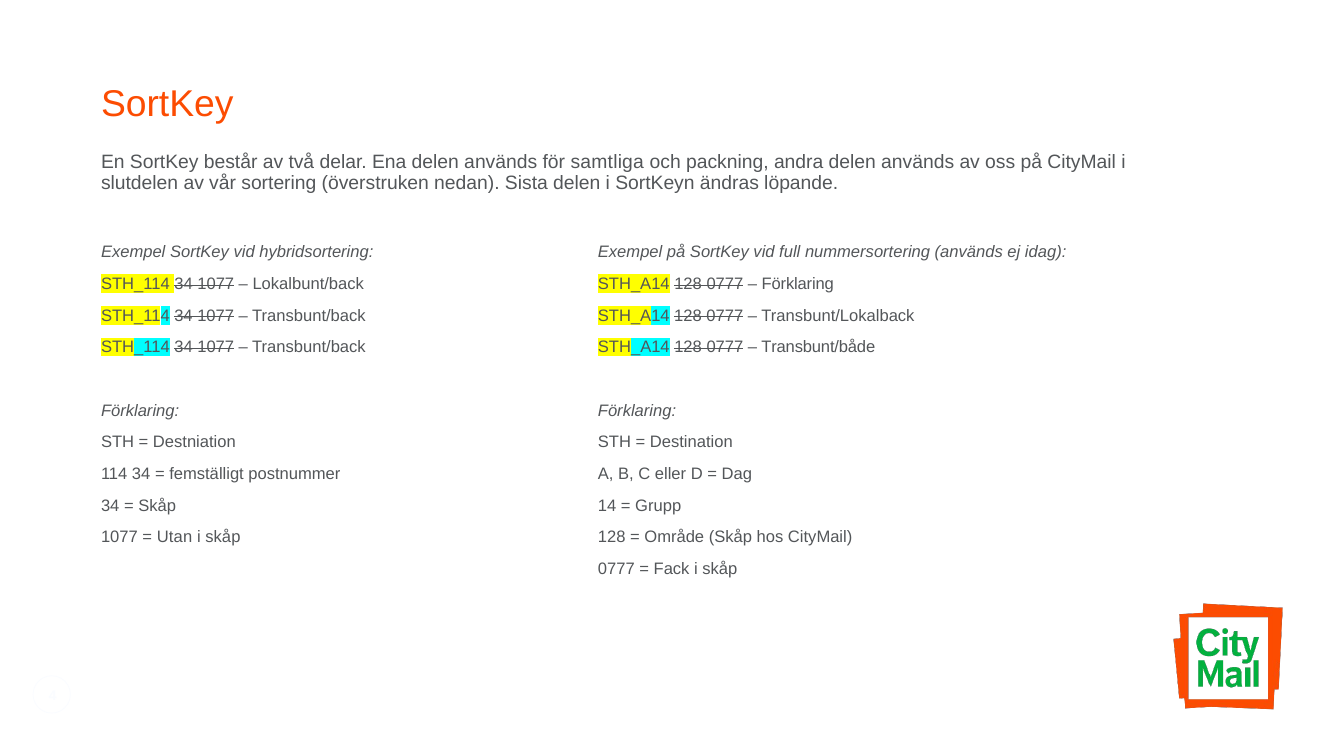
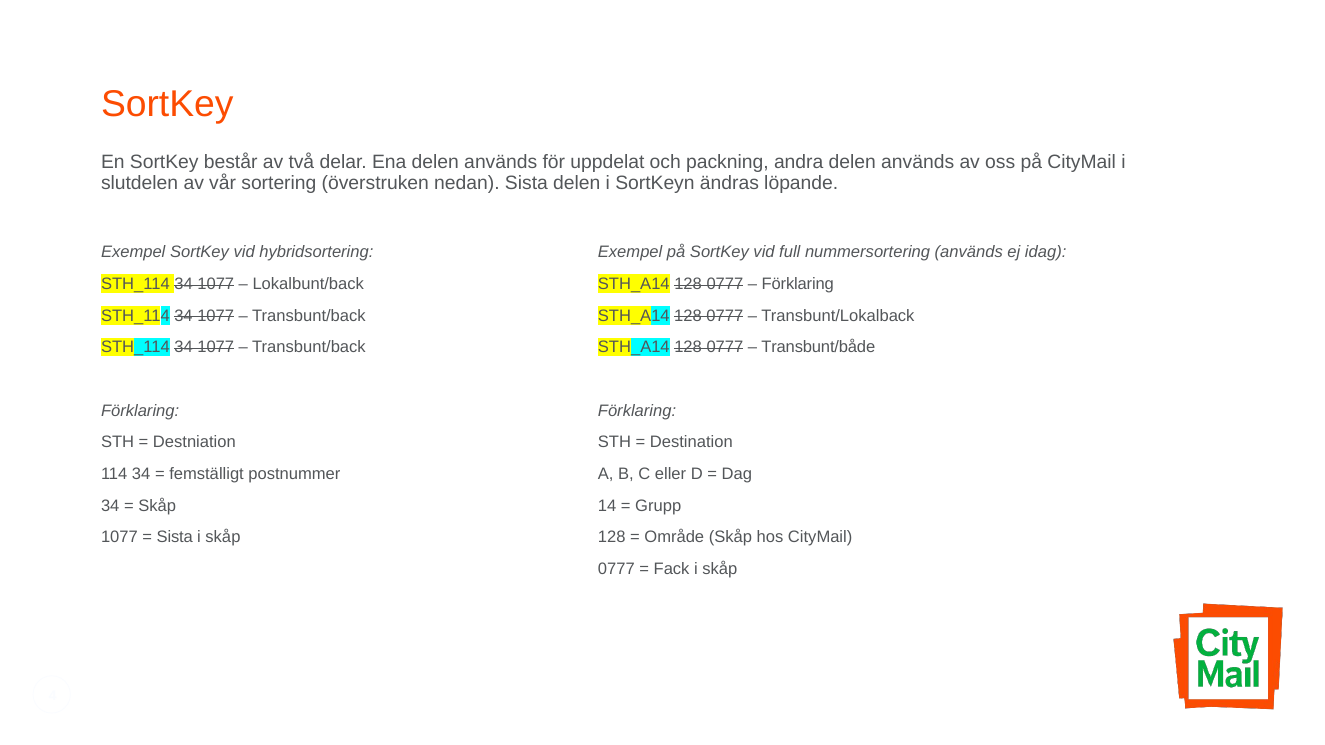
samtliga: samtliga -> uppdelat (607, 162)
Utan: Utan -> Sista (175, 538)
